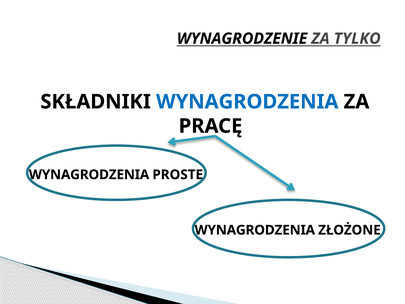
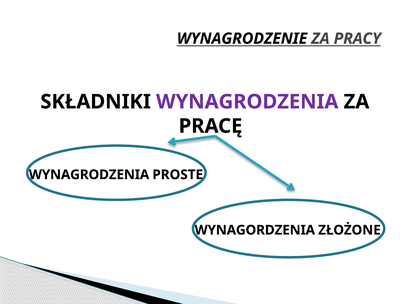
TYLKO: TYLKO -> PRACY (357, 39)
WYNAGRODZENIA colour: blue -> purple (247, 102)
WYNAGRODZENIA: WYNAGRODZENIA -> WYNAGORDZENIA (255, 230)
